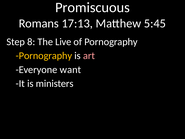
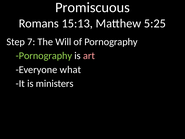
17:13: 17:13 -> 15:13 (77, 23)
5:45: 5:45 -> 5:25 (155, 23)
8: 8 -> 7 (31, 42)
Live: Live -> Will (63, 42)
Pornography colour: yellow -> light green (44, 56)
want: want -> what (70, 70)
